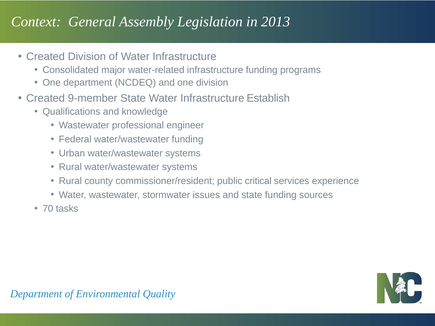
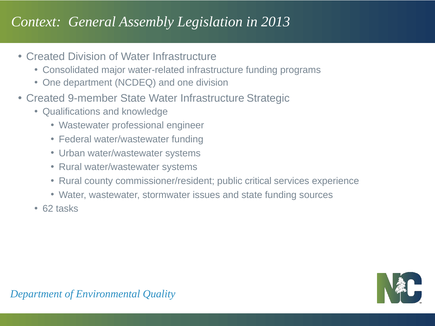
Establish: Establish -> Strategic (268, 98)
70: 70 -> 62 (48, 209)
